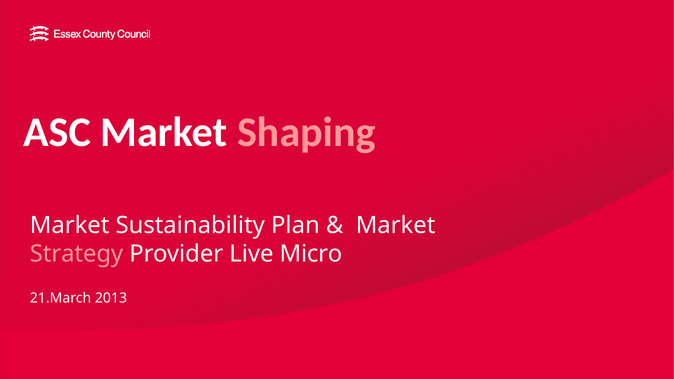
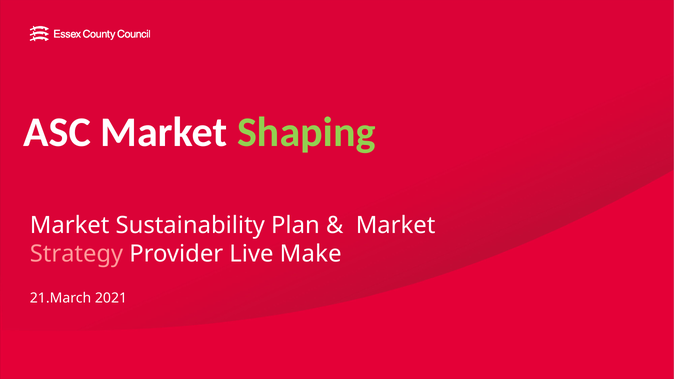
Shaping colour: pink -> light green (306, 132)
Micro: Micro -> Make (311, 254)
2013: 2013 -> 2021 (111, 298)
